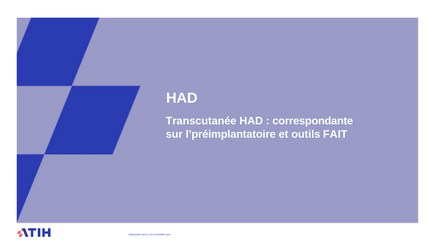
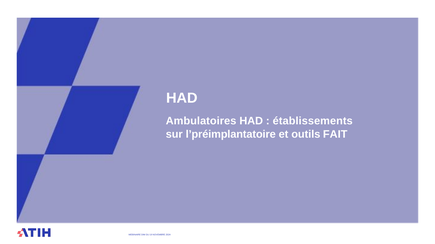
Transcutanée: Transcutanée -> Ambulatoires (201, 121)
correspondante: correspondante -> établissements (313, 121)
